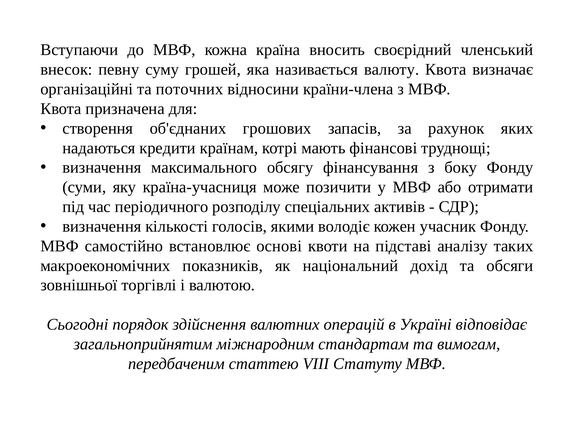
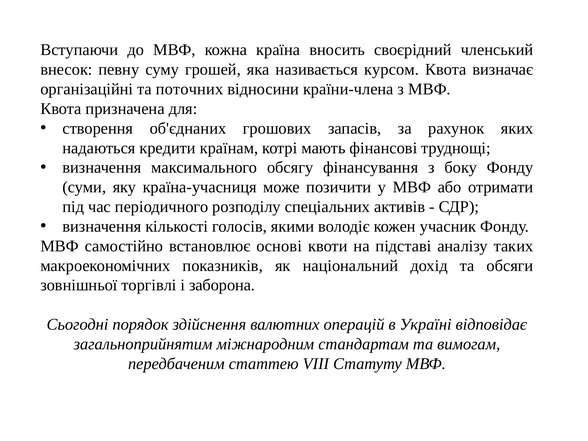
валюту: валюту -> курсом (392, 70)
валютою: валютою -> заборона (222, 285)
